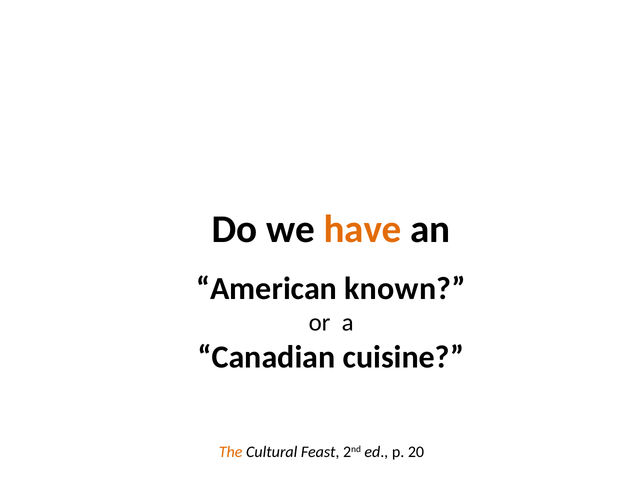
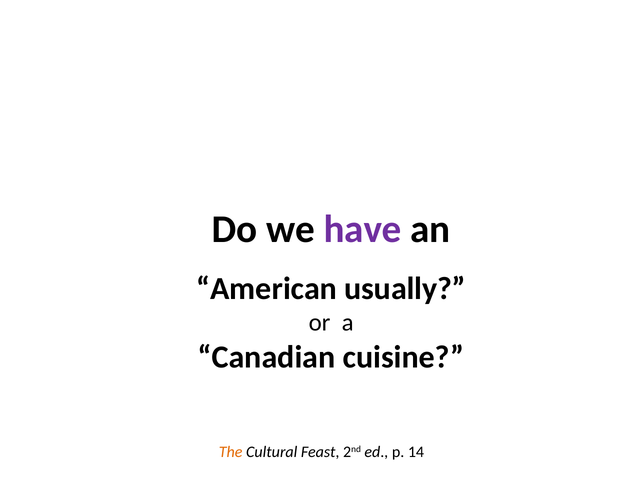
have colour: orange -> purple (363, 229)
known: known -> usually (405, 288)
20: 20 -> 14 (416, 452)
